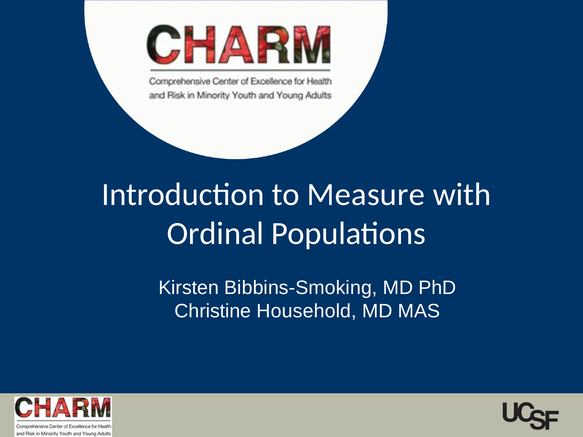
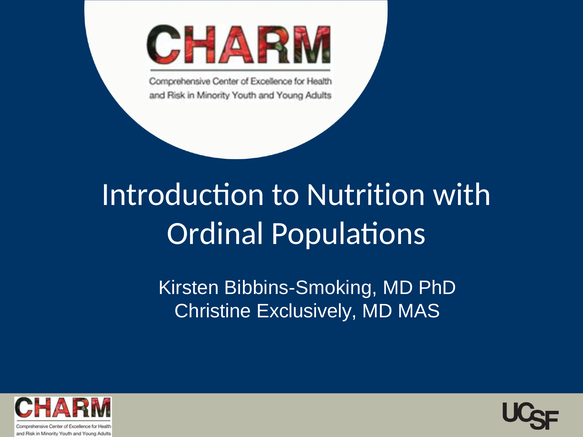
Measure: Measure -> Nutrition (366, 195)
Household: Household -> Exclusively (307, 311)
